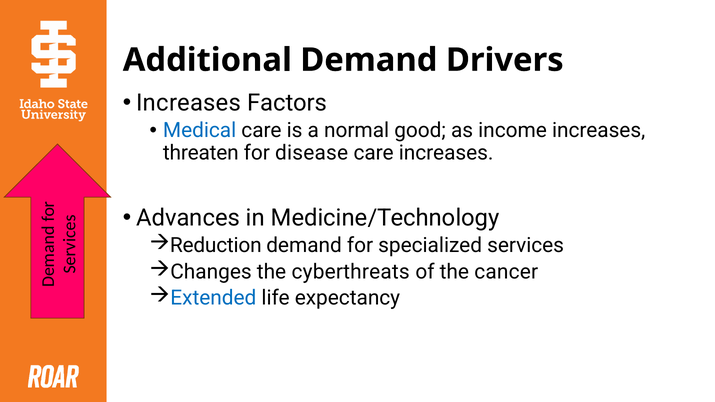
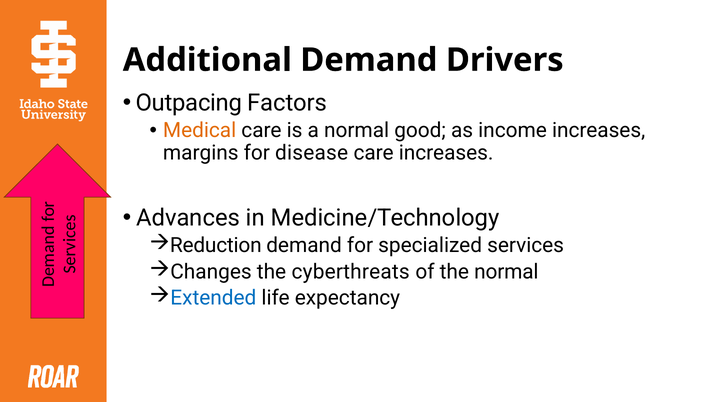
Increases: Increases -> Outpacing (189, 103)
Medical colour: blue -> orange (200, 131)
threaten: threaten -> margins (201, 153)
the cancer: cancer -> normal (506, 272)
